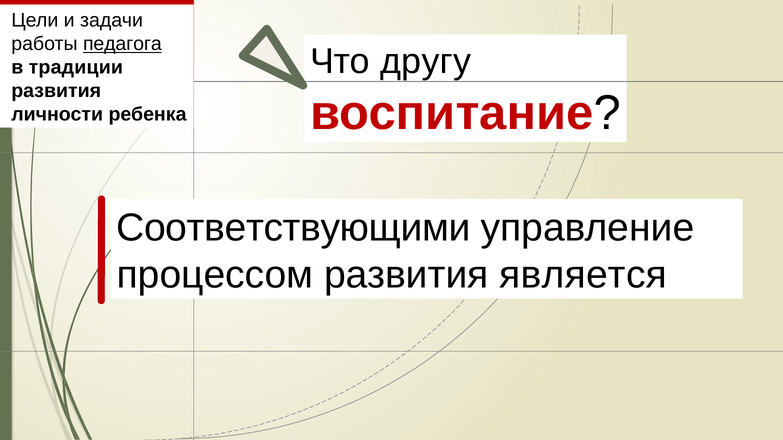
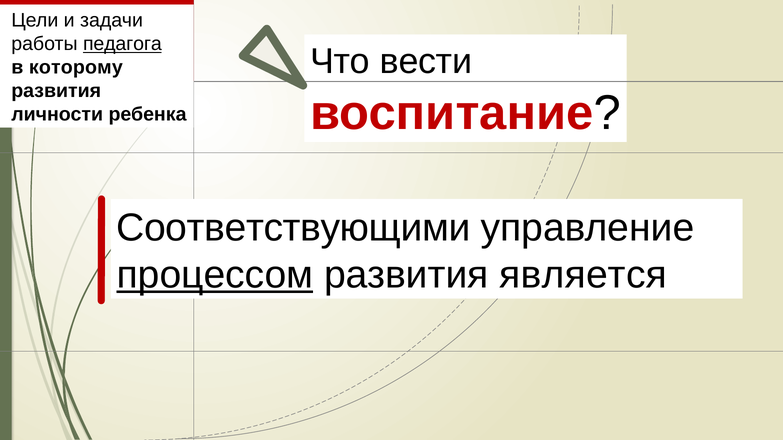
другу: другу -> вести (426, 61)
традиции: традиции -> которому (76, 67)
процессом underline: none -> present (215, 275)
